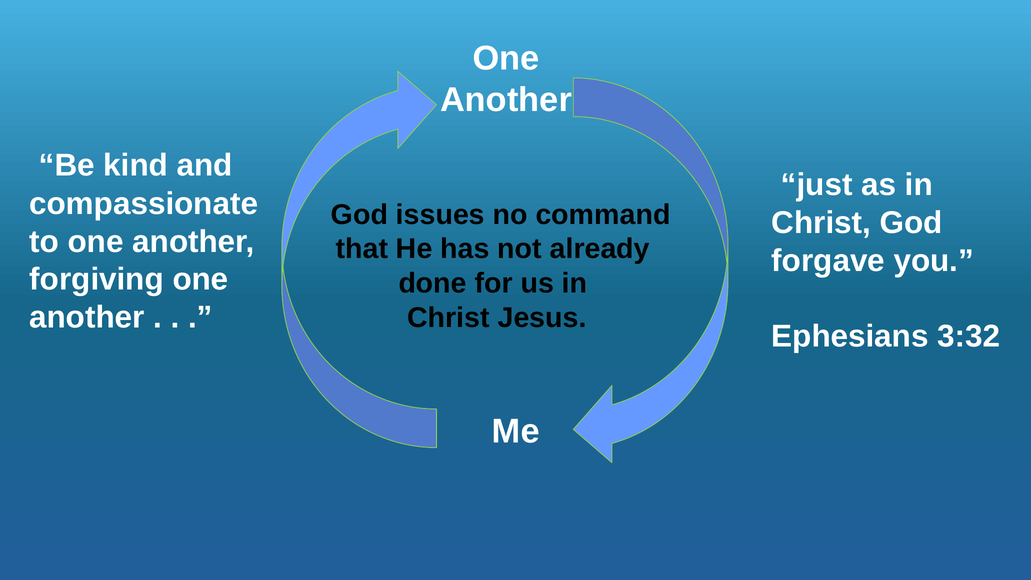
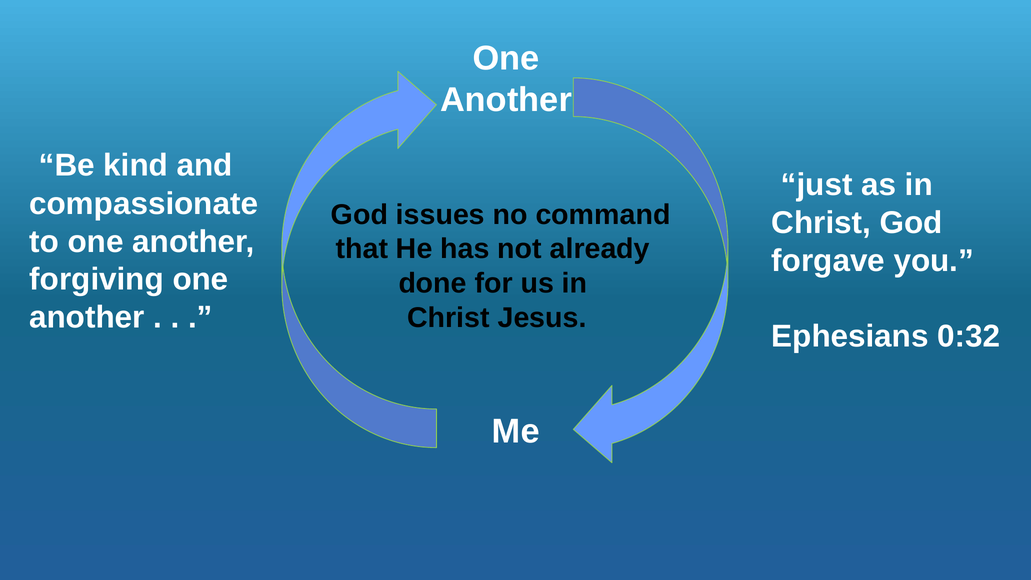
3:32: 3:32 -> 0:32 (969, 336)
